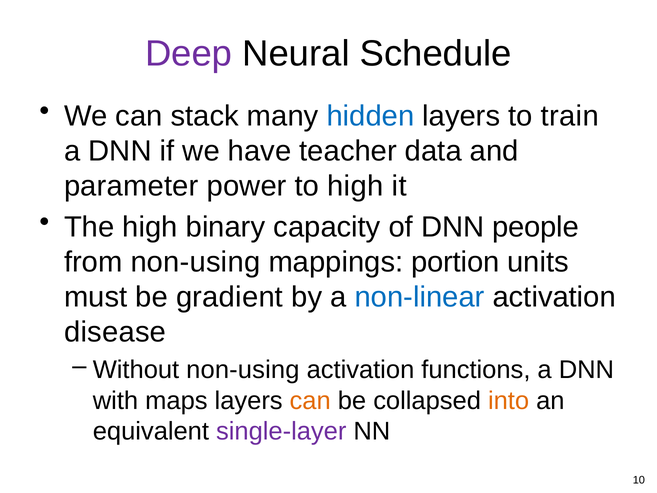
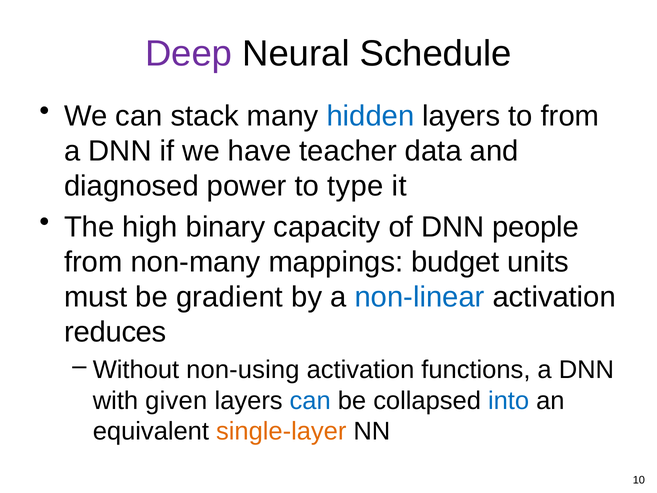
to train: train -> from (570, 116)
parameter: parameter -> diagnosed (131, 186)
to high: high -> type (355, 186)
from non-using: non-using -> non-many (195, 262)
portion: portion -> budget (455, 262)
disease: disease -> reduces (115, 332)
maps: maps -> given (176, 400)
can colour: orange -> blue (310, 400)
into colour: orange -> blue (509, 400)
single-layer colour: purple -> orange (281, 431)
